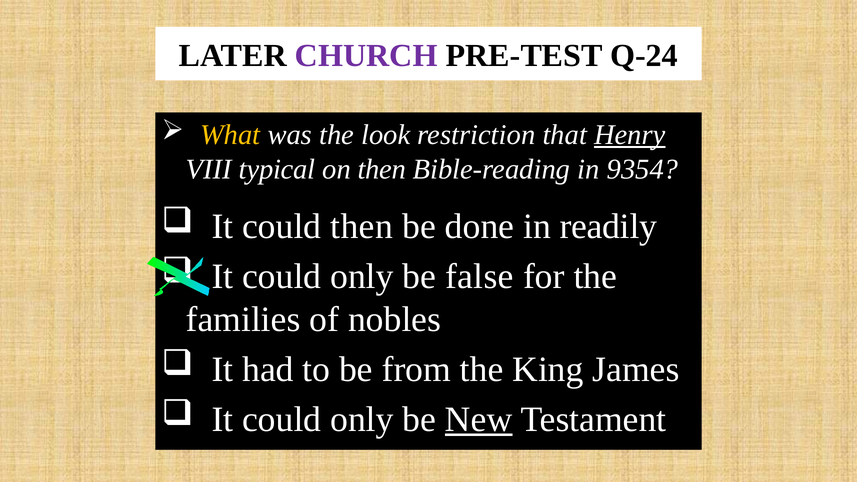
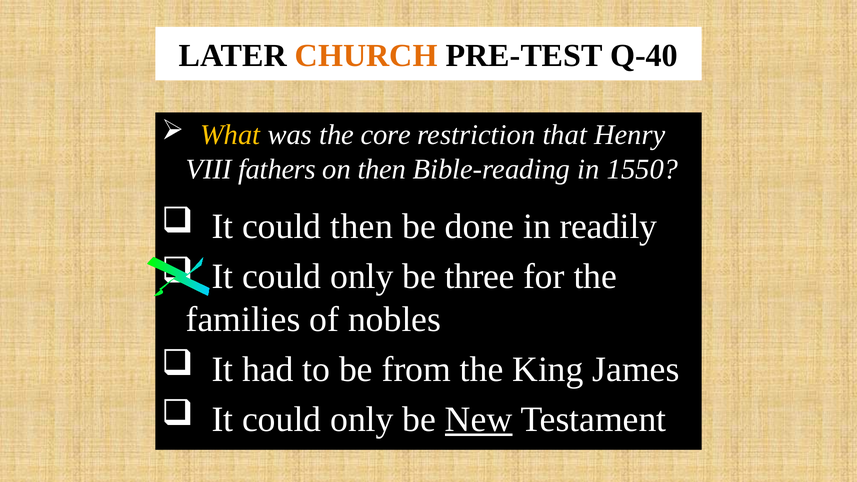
CHURCH colour: purple -> orange (366, 56)
Q-24: Q-24 -> Q-40 (644, 56)
look: look -> core (386, 135)
Henry underline: present -> none (630, 135)
typical: typical -> fathers (277, 169)
9354: 9354 -> 1550 (642, 169)
false: false -> three (480, 277)
